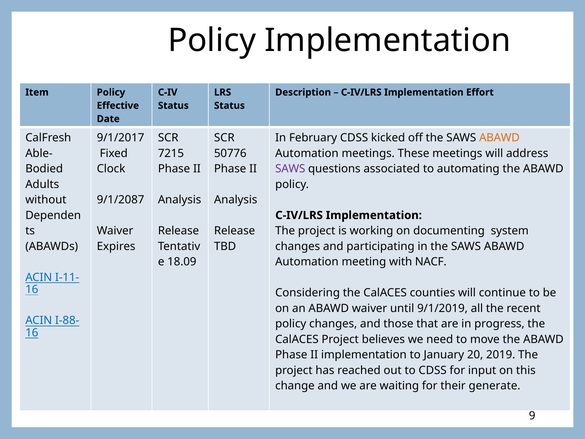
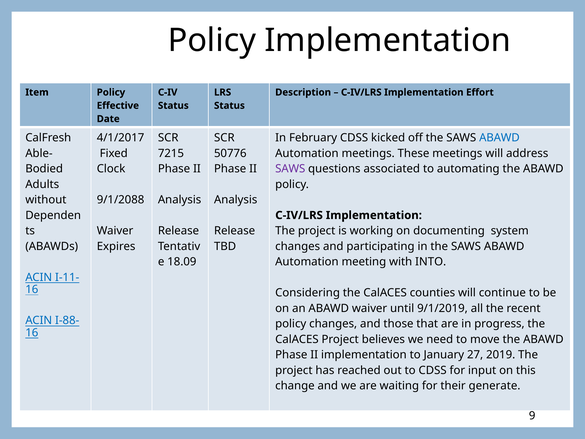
9/1/2017: 9/1/2017 -> 4/1/2017 (121, 138)
ABAWD colour: orange -> blue (499, 138)
9/1/2087: 9/1/2087 -> 9/1/2088 (121, 200)
NACF: NACF -> INTO (431, 262)
20: 20 -> 27 (475, 355)
